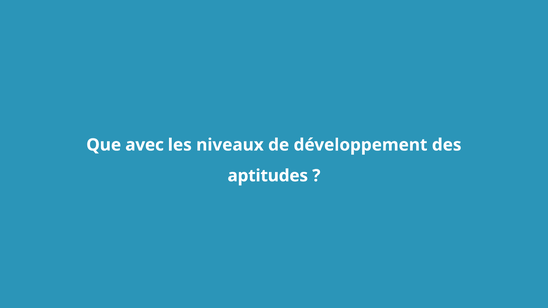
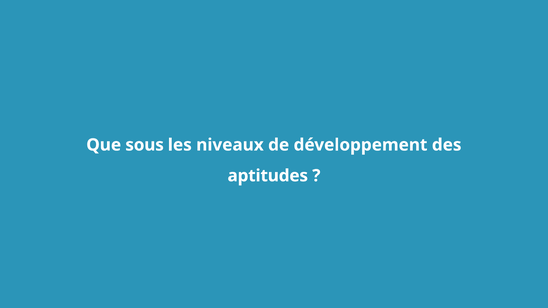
avec: avec -> sous (145, 145)
